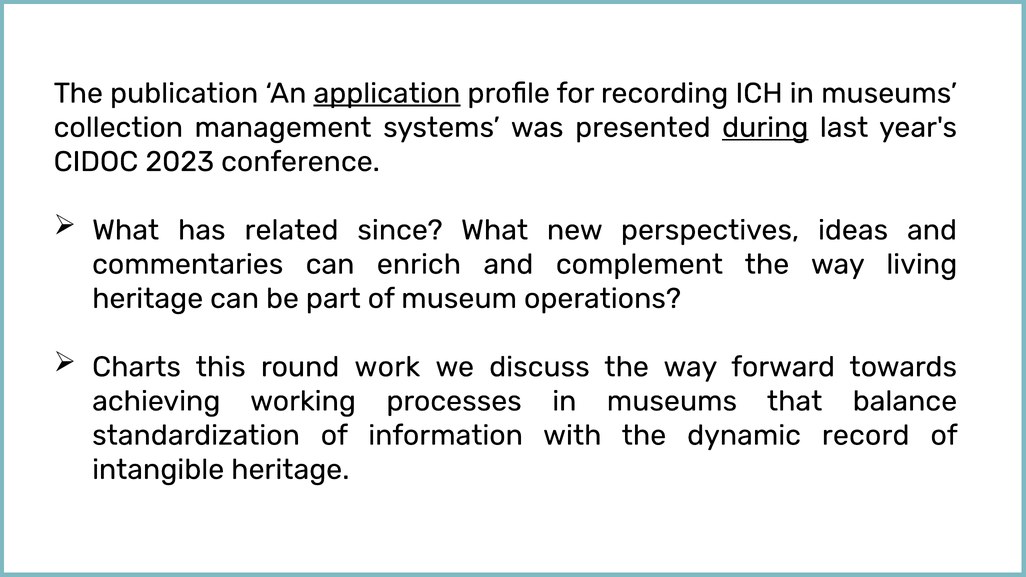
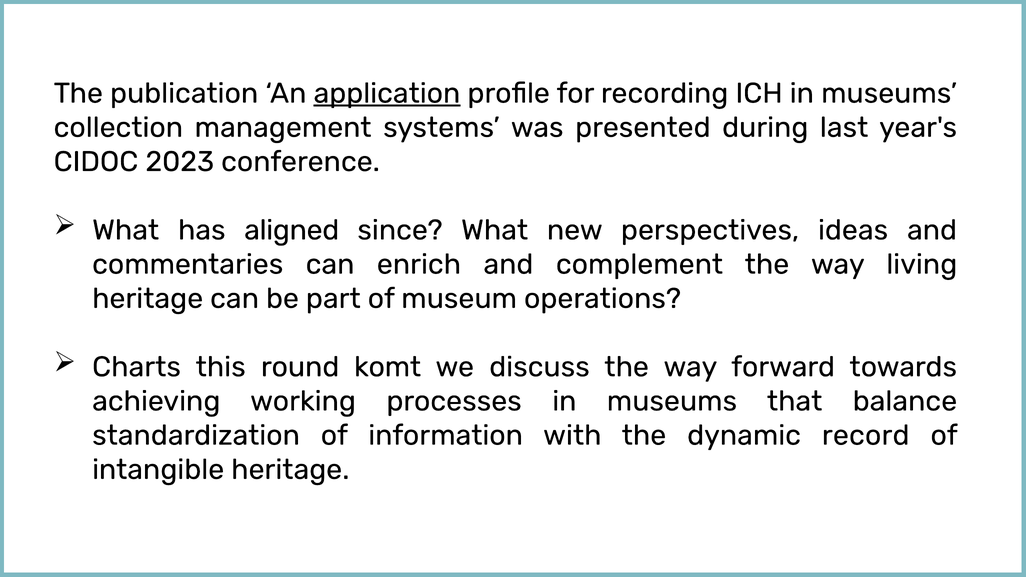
during underline: present -> none (765, 127)
related: related -> aligned (292, 230)
work: work -> komt (388, 367)
